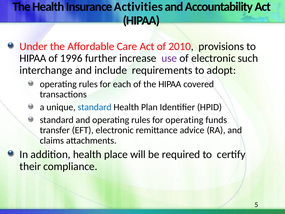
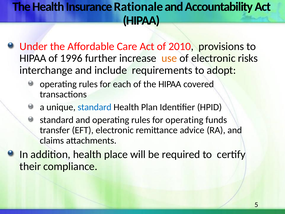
Activities: Activities -> Rationale (139, 7)
use colour: purple -> orange (169, 58)
such: such -> risks (248, 58)
